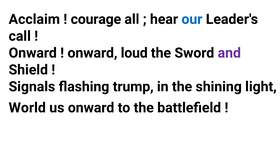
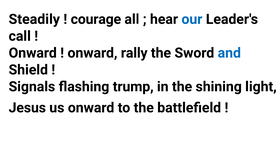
Acclaim: Acclaim -> Steadily (34, 19)
loud: loud -> rally (134, 53)
and colour: purple -> blue (229, 53)
World: World -> Jesus (27, 107)
